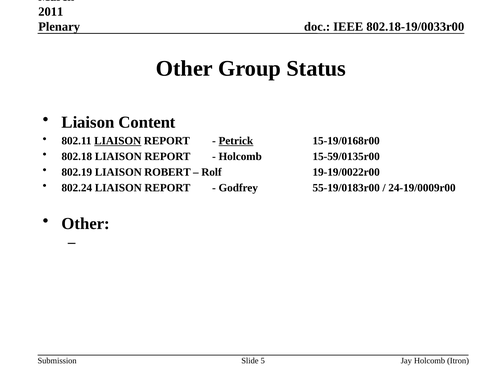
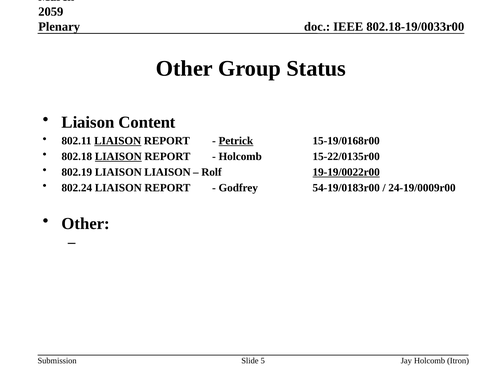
2011: 2011 -> 2059 (51, 12)
LIAISON underline: none -> present (118, 157)
15-59/0135r00: 15-59/0135r00 -> 15-22/0135r00 (346, 157)
LIAISON ROBERT: ROBERT -> LIAISON (168, 172)
19-19/0022r00 underline: none -> present (346, 172)
55-19/0183r00: 55-19/0183r00 -> 54-19/0183r00 (346, 188)
